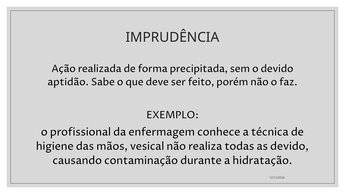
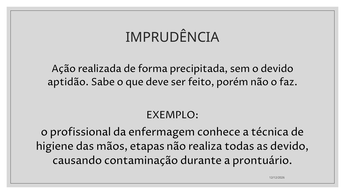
vesical: vesical -> etapas (147, 146)
hidratação: hidratação -> prontuário (262, 161)
